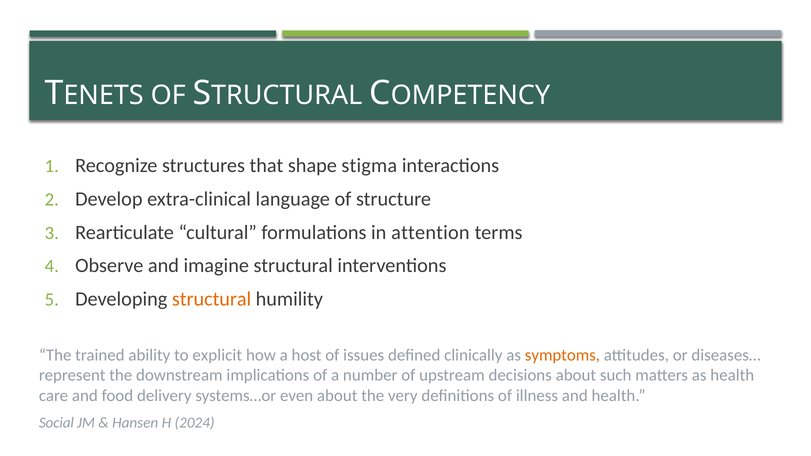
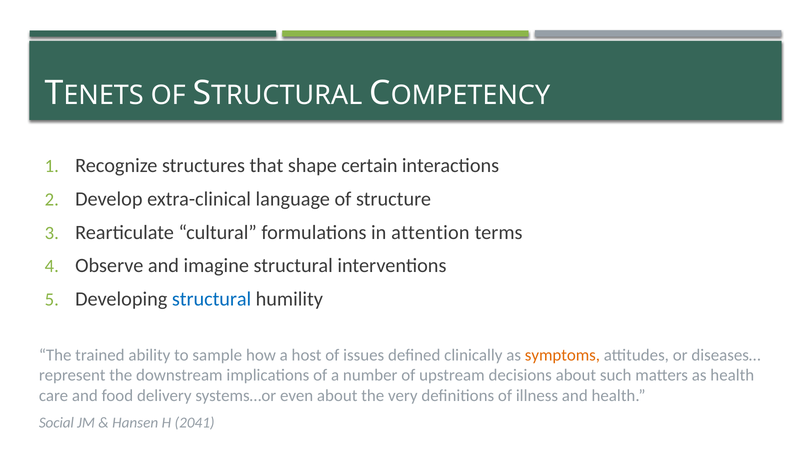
stigma: stigma -> certain (369, 166)
structural colour: orange -> blue (212, 299)
explicit: explicit -> sample (217, 355)
2024: 2024 -> 2041 (195, 423)
